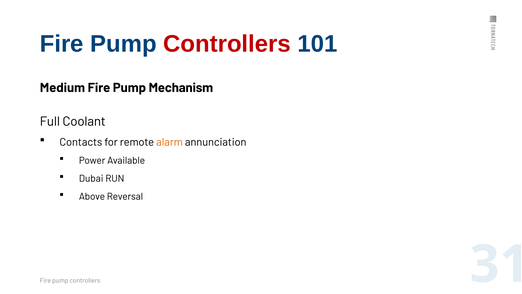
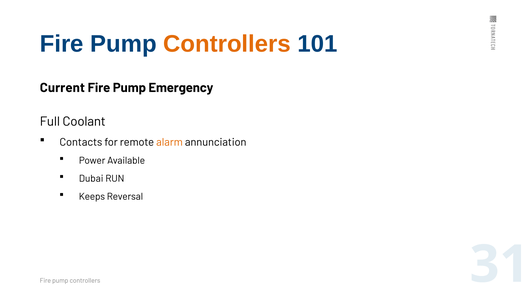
Controllers colour: red -> orange (227, 44)
Medium: Medium -> Current (62, 88)
Mechanism: Mechanism -> Emergency (181, 88)
Above: Above -> Keeps (92, 196)
